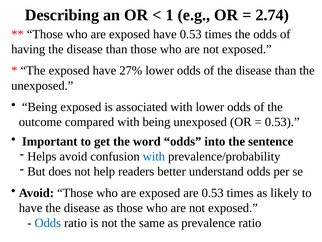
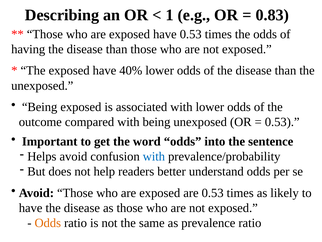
2.74: 2.74 -> 0.83 (272, 15)
27%: 27% -> 40% (131, 70)
Odds colour: blue -> orange (48, 223)
